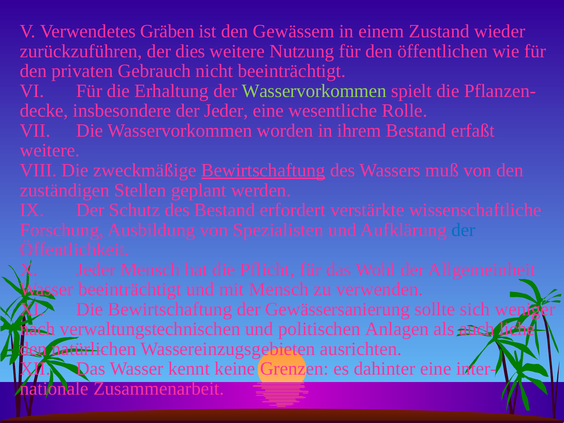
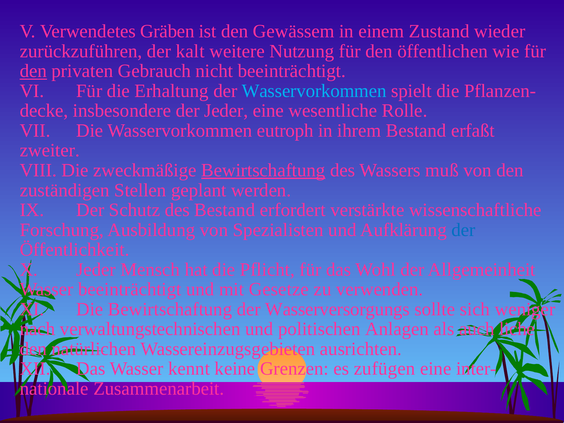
dies: dies -> kalt (190, 51)
den underline: none -> present (33, 71)
Wasservorkommen colour: light green -> light blue (314, 91)
worden: worden -> eutroph (285, 131)
weitere: weitere -> zweiter (50, 150)
mit Mensch: Mensch -> Gesetze (279, 289)
Gewässersanierung: Gewässersanierung -> Wasserversorgungs (338, 309)
dahinter: dahinter -> zufügen (385, 369)
